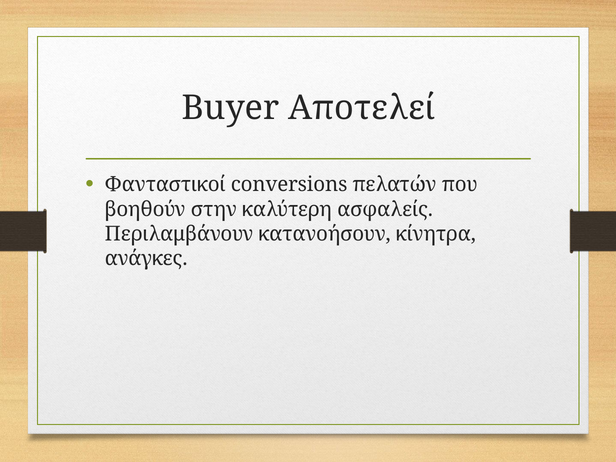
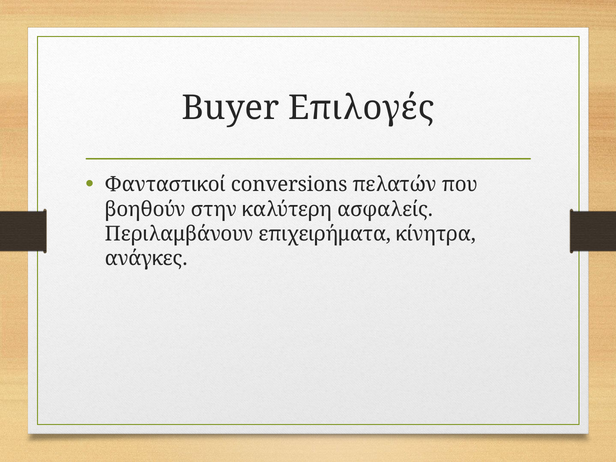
Αποτελεί: Αποτελεί -> Επιλογές (361, 108)
κατανοήσουν: κατανοήσουν -> επιχειρήματα (325, 234)
